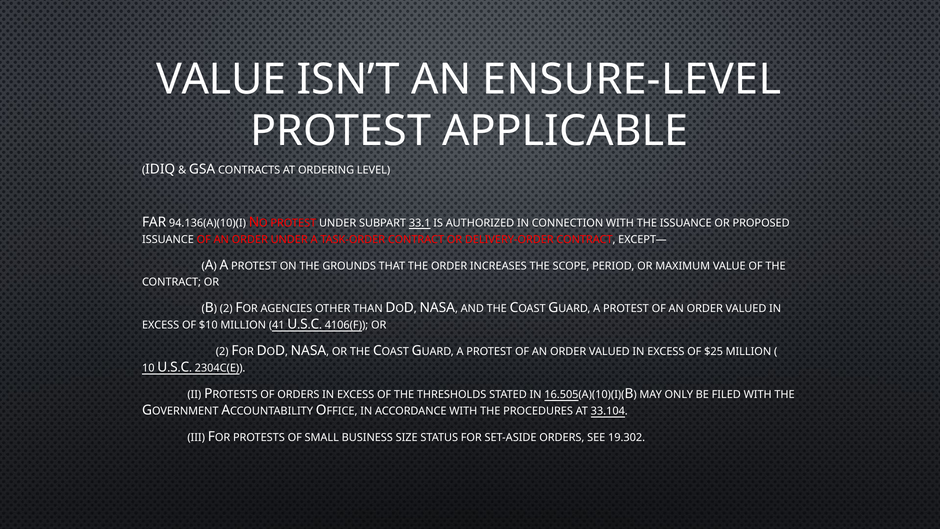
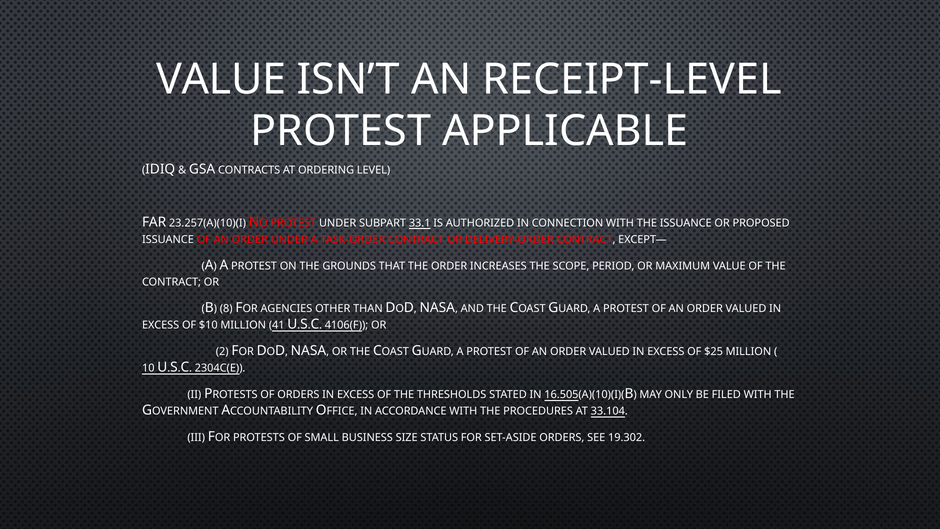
ENSURE-LEVEL: ENSURE-LEVEL -> RECEIPT-LEVEL (632, 79)
94.136(A)(10)(I: 94.136(A)(10)(I -> 23.257(A)(10)(I (207, 223)
B 2: 2 -> 8 (226, 309)
